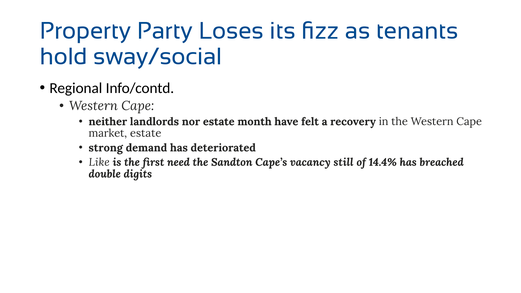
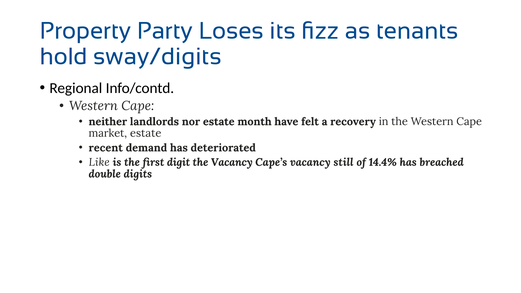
sway/social: sway/social -> sway/digits (158, 57)
strong: strong -> recent (106, 148)
need: need -> digit (178, 162)
the Sandton: Sandton -> Vacancy (232, 162)
